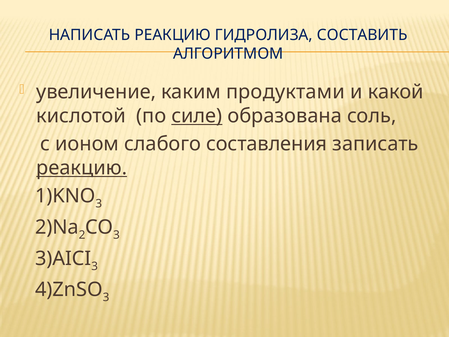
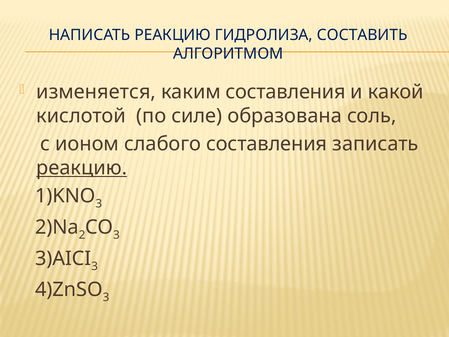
увеличение: увеличение -> изменяется (96, 92)
каким продуктами: продуктами -> составления (286, 92)
силе underline: present -> none (197, 116)
